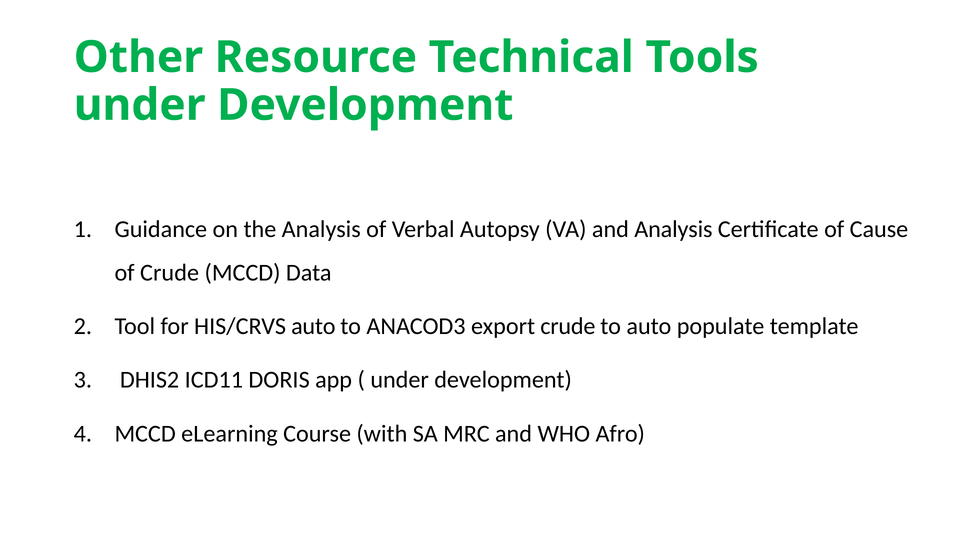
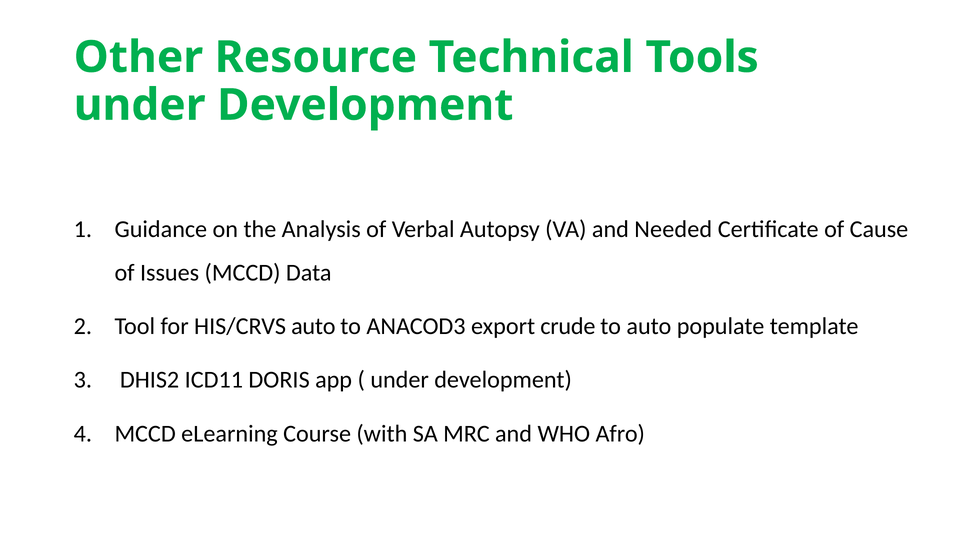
and Analysis: Analysis -> Needed (673, 229)
of Crude: Crude -> Issues (170, 273)
